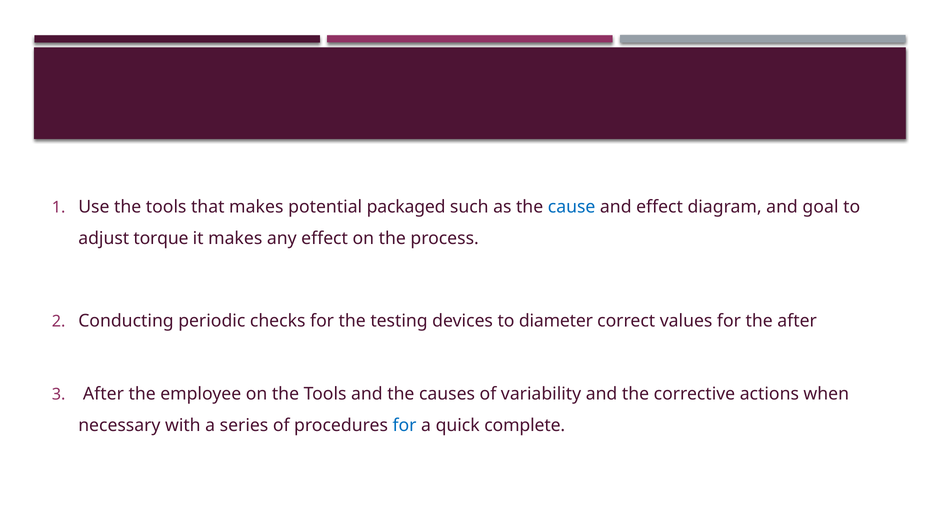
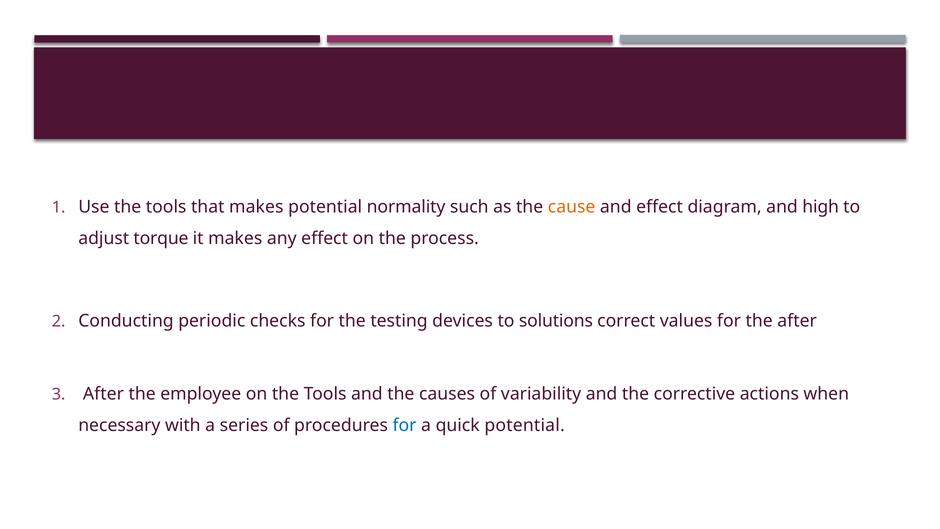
packaged: packaged -> normality (406, 207)
cause colour: blue -> orange (572, 207)
goal: goal -> high (821, 207)
diameter: diameter -> solutions (556, 321)
quick complete: complete -> potential (525, 425)
